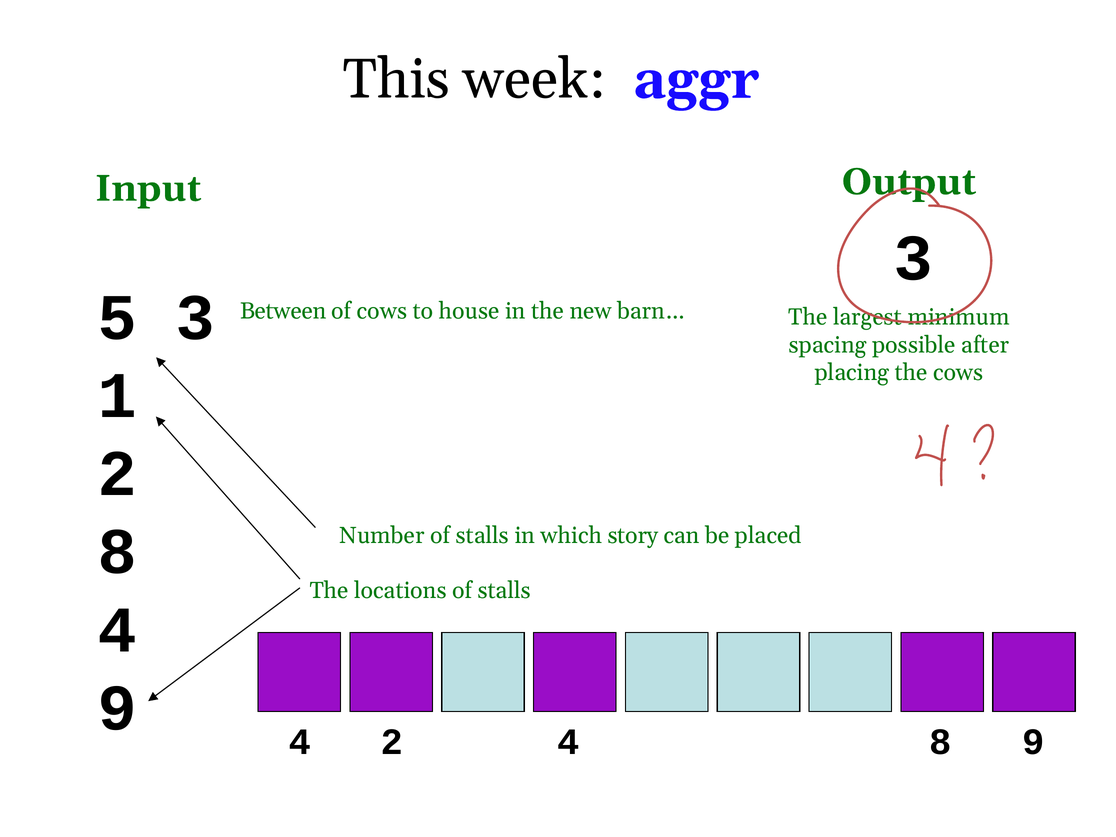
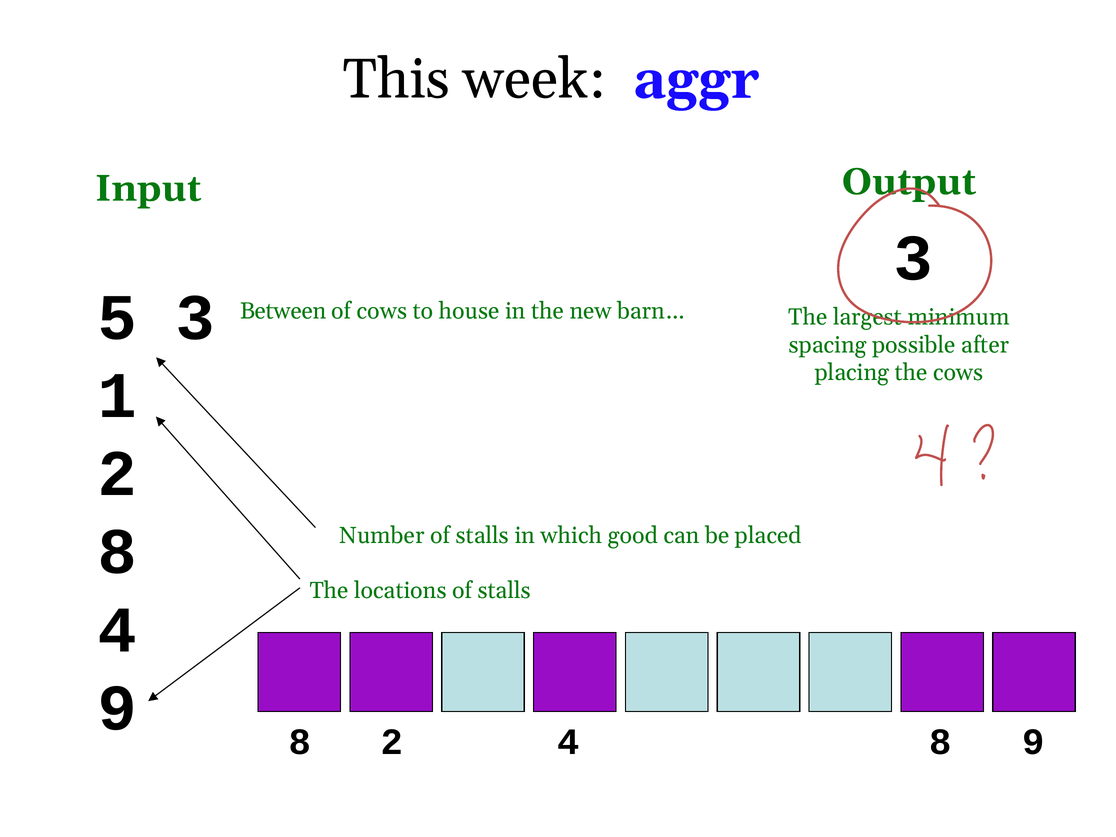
story: story -> good (633, 536)
9 4: 4 -> 8 (300, 742)
